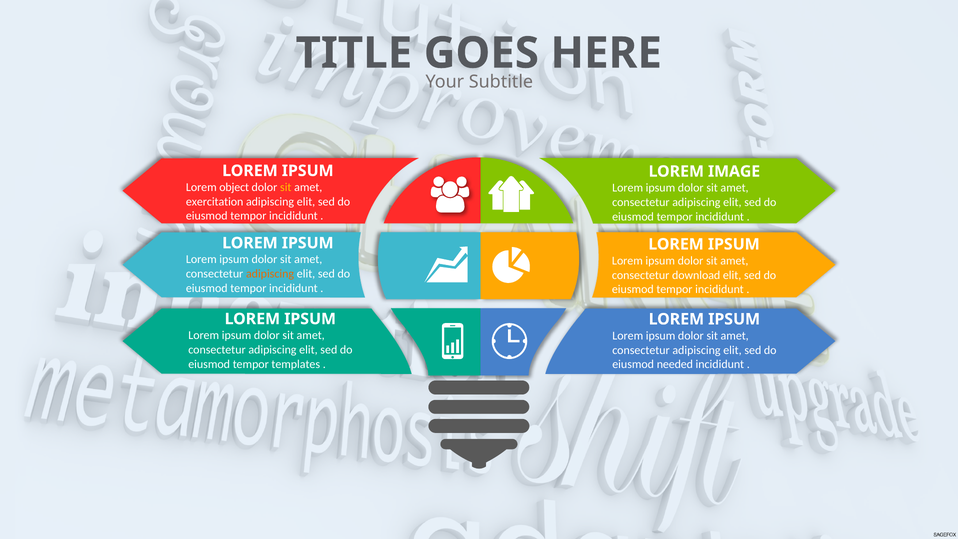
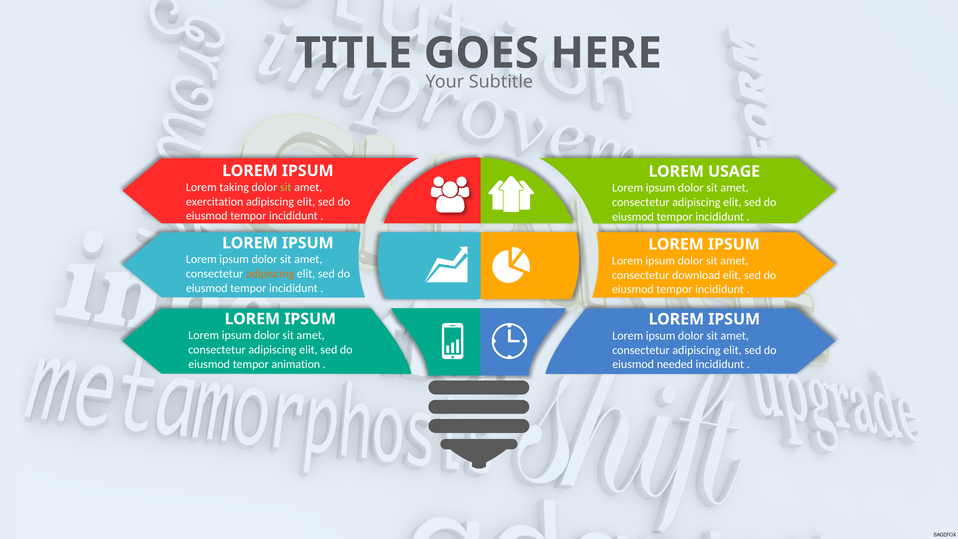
IMAGE: IMAGE -> USAGE (734, 171)
object: object -> taking (234, 187)
sit colour: yellow -> light green (286, 187)
templates: templates -> animation (296, 364)
